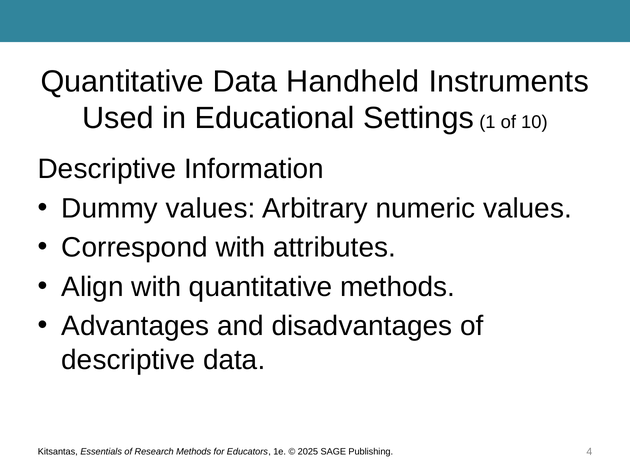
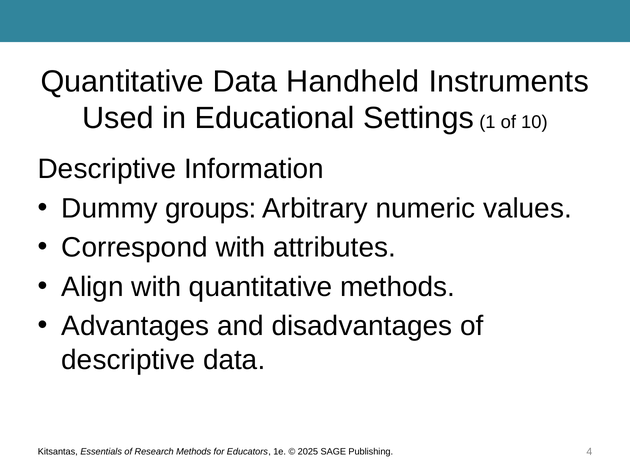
Dummy values: values -> groups (211, 208)
